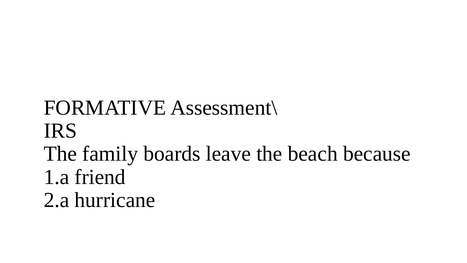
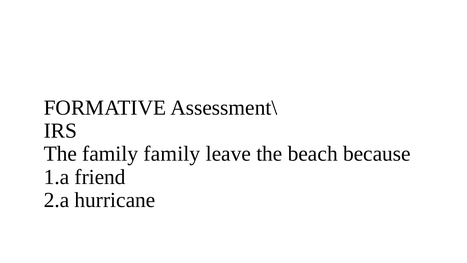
family boards: boards -> family (172, 154)
